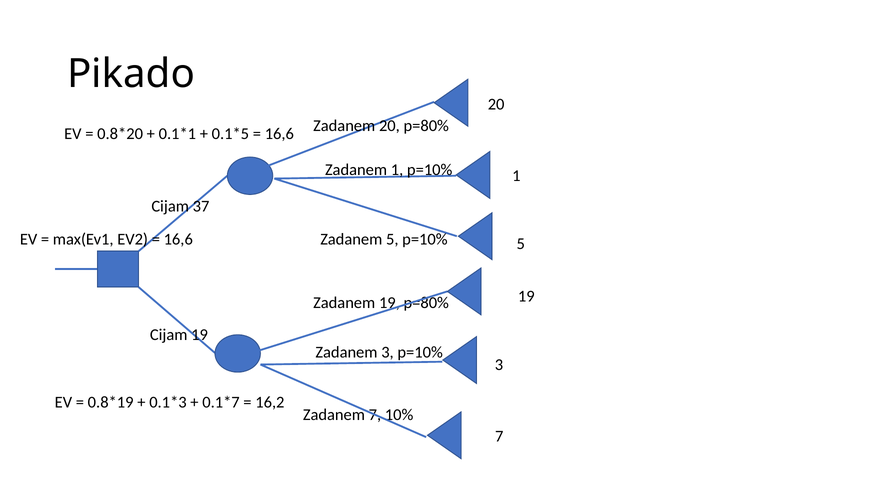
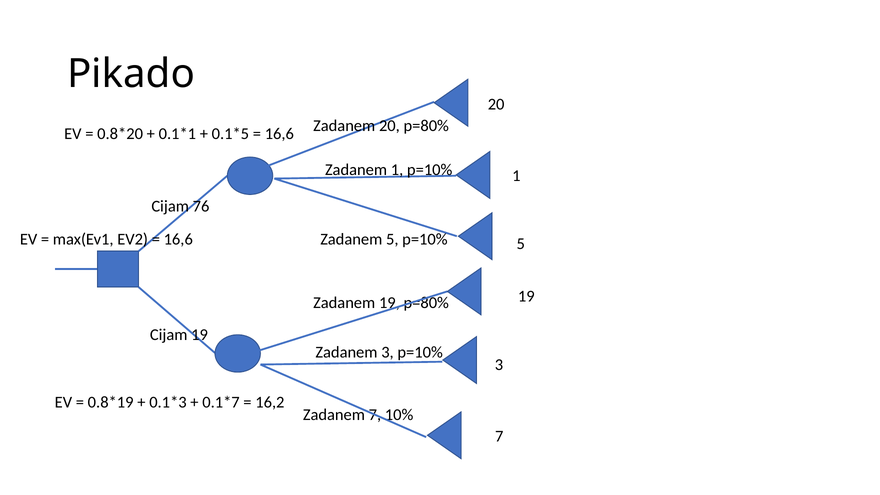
37: 37 -> 76 (201, 206)
